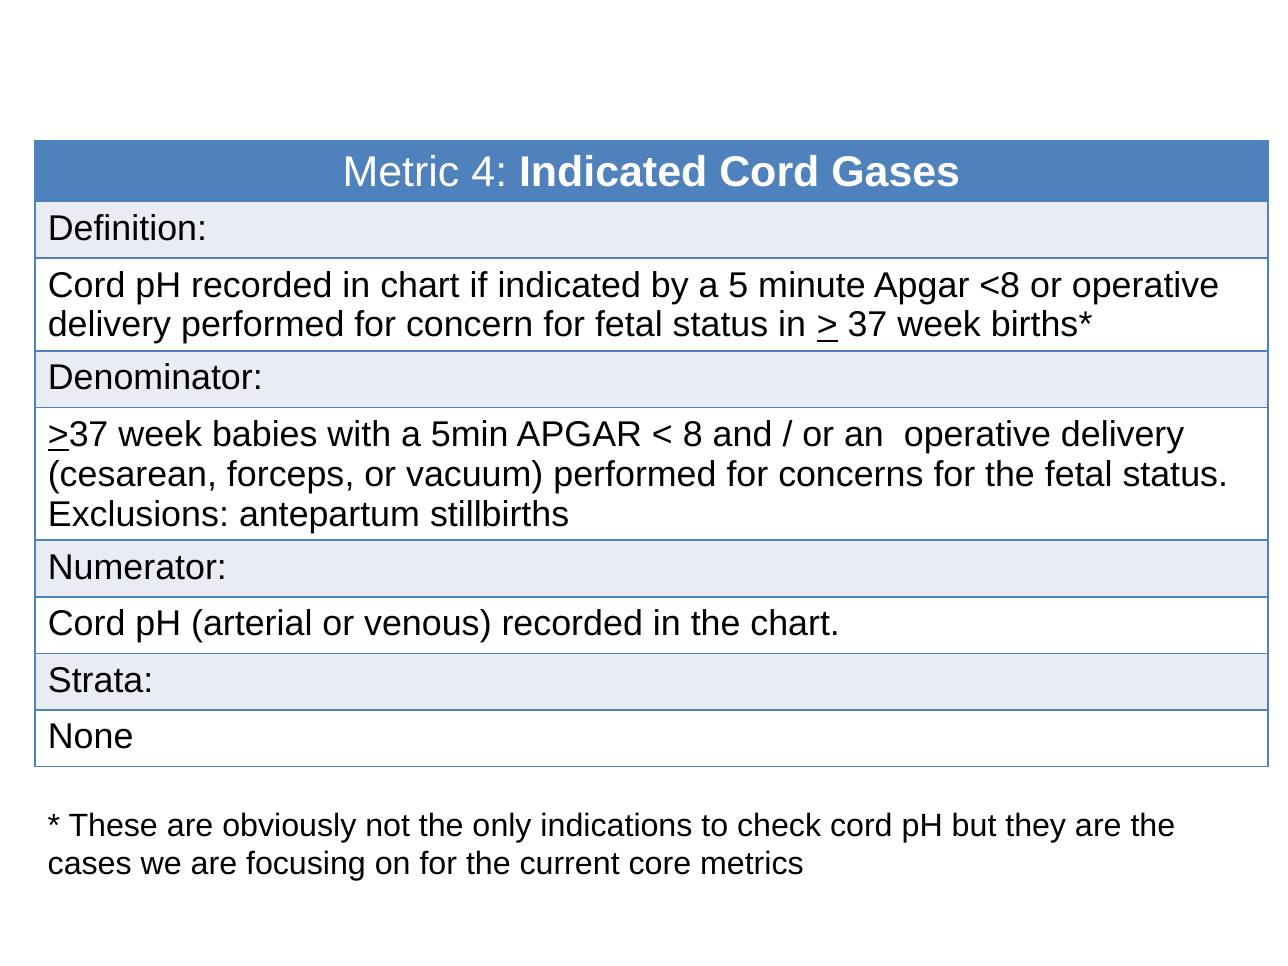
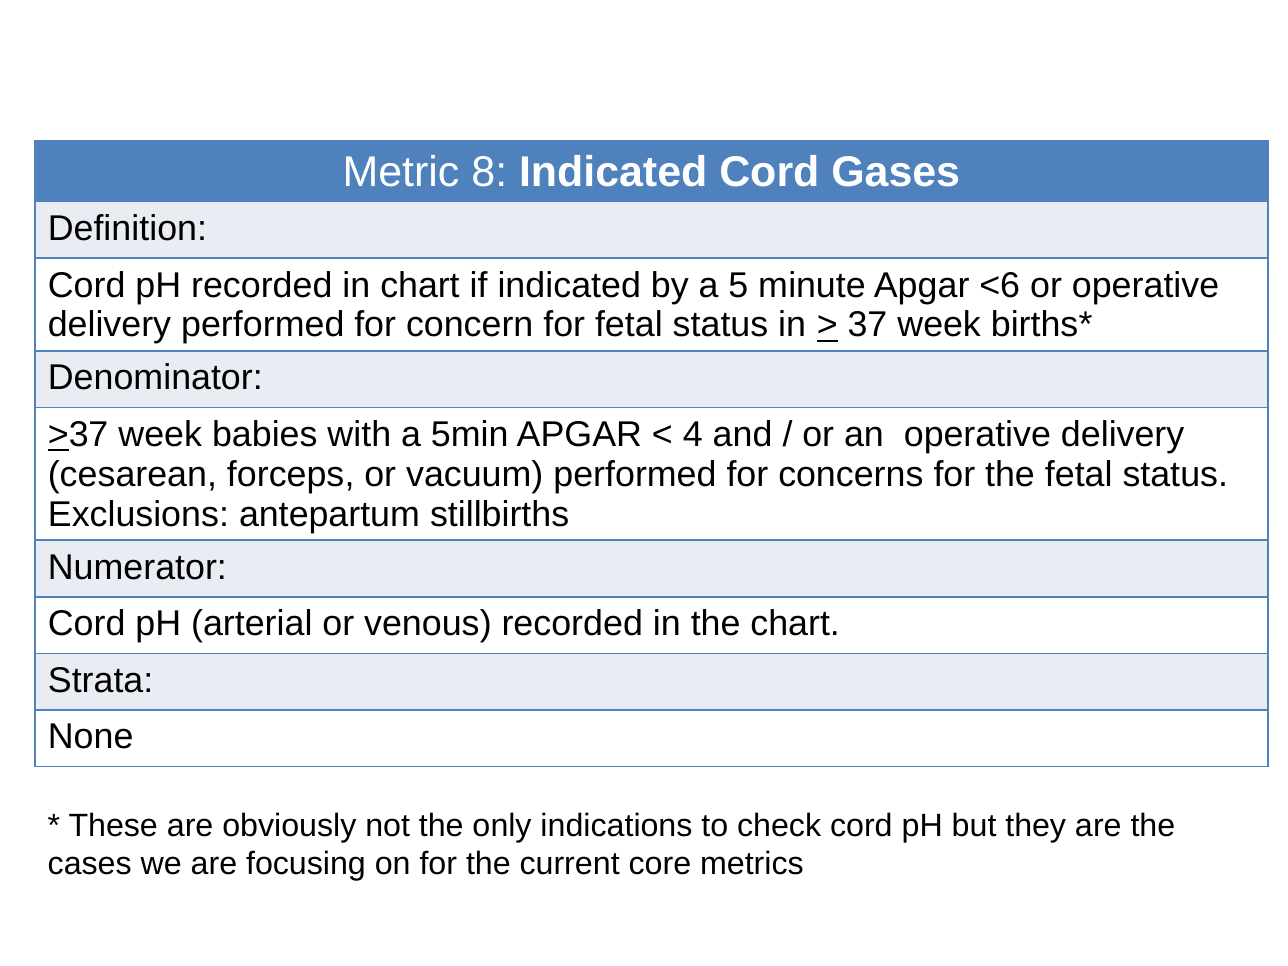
4: 4 -> 8 (489, 172)
<8: <8 -> <6 (1000, 285)
8: 8 -> 4 (693, 435)
